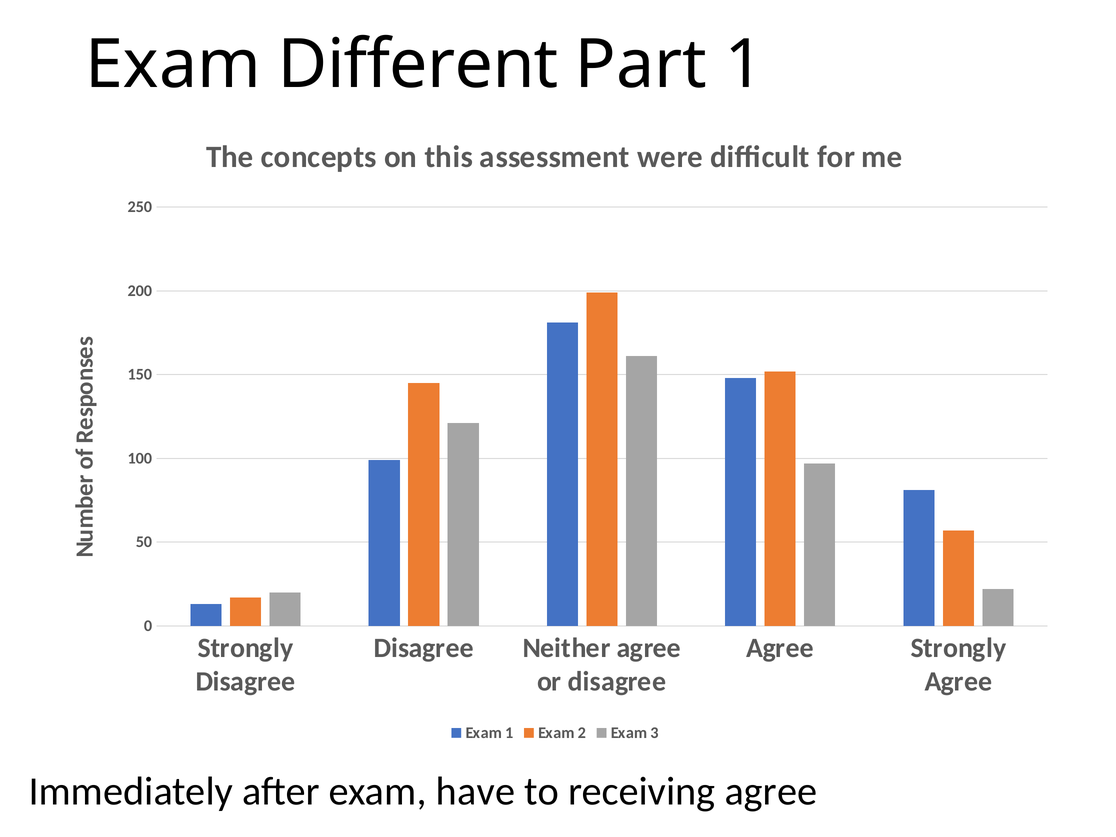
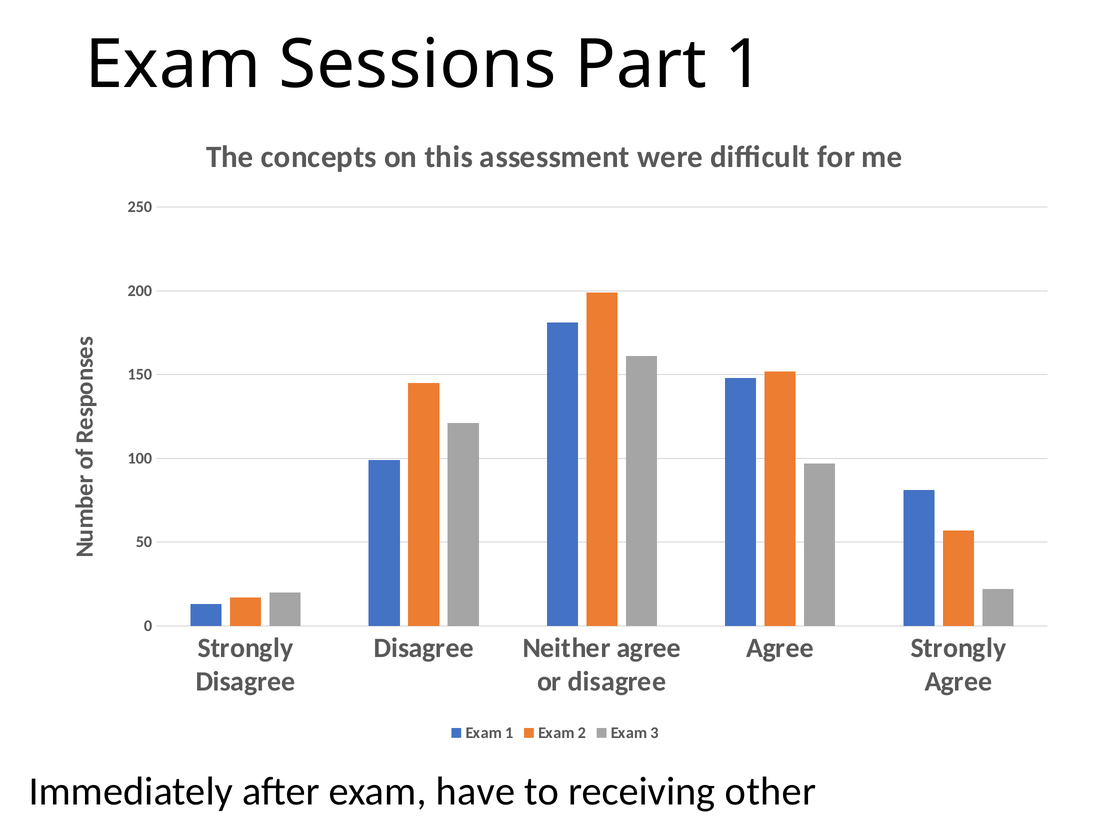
Different: Different -> Sessions (418, 65)
receiving agree: agree -> other (771, 791)
